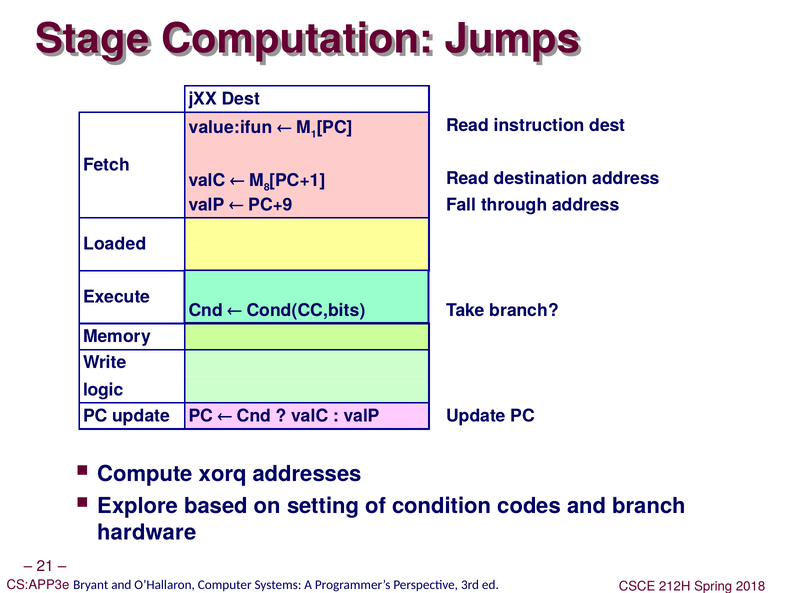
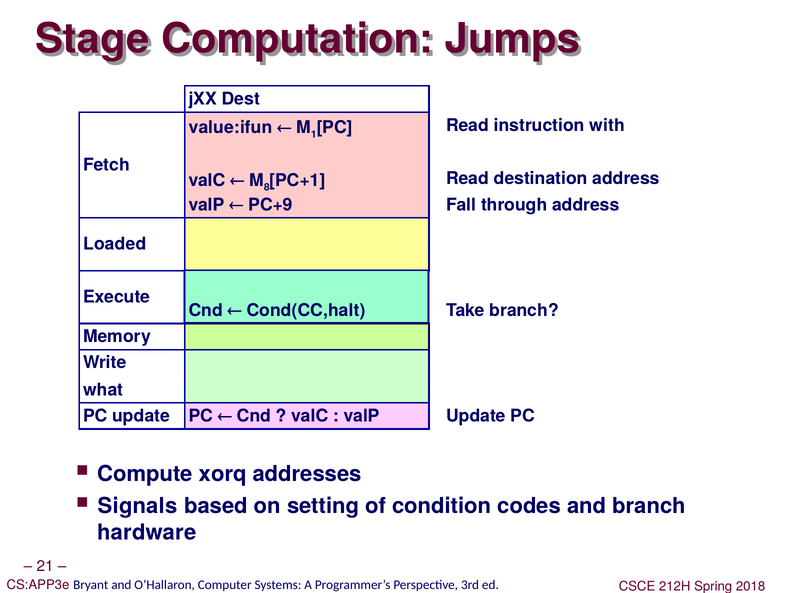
instruction dest: dest -> with (607, 125)
Cond(CC,bits: Cond(CC,bits -> Cond(CC,halt (306, 310)
logic: logic -> what (103, 390)
Explore: Explore -> Signals (138, 506)
